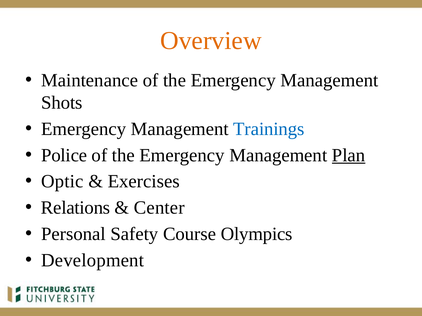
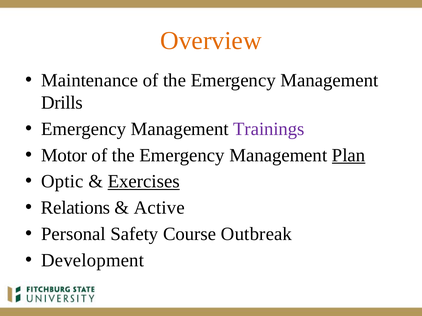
Shots: Shots -> Drills (62, 103)
Trainings colour: blue -> purple (269, 129)
Police: Police -> Motor (64, 155)
Exercises underline: none -> present (144, 182)
Center: Center -> Active (159, 208)
Olympics: Olympics -> Outbreak (257, 234)
